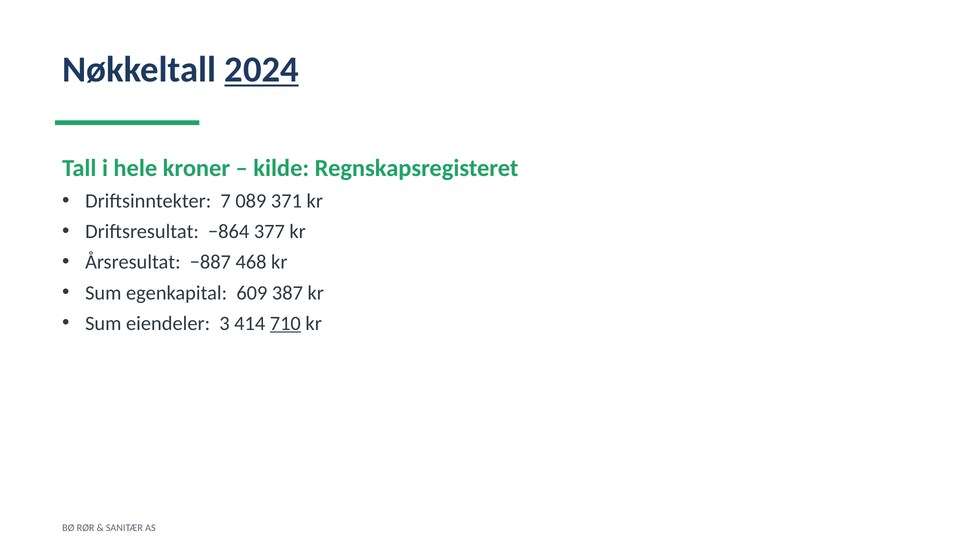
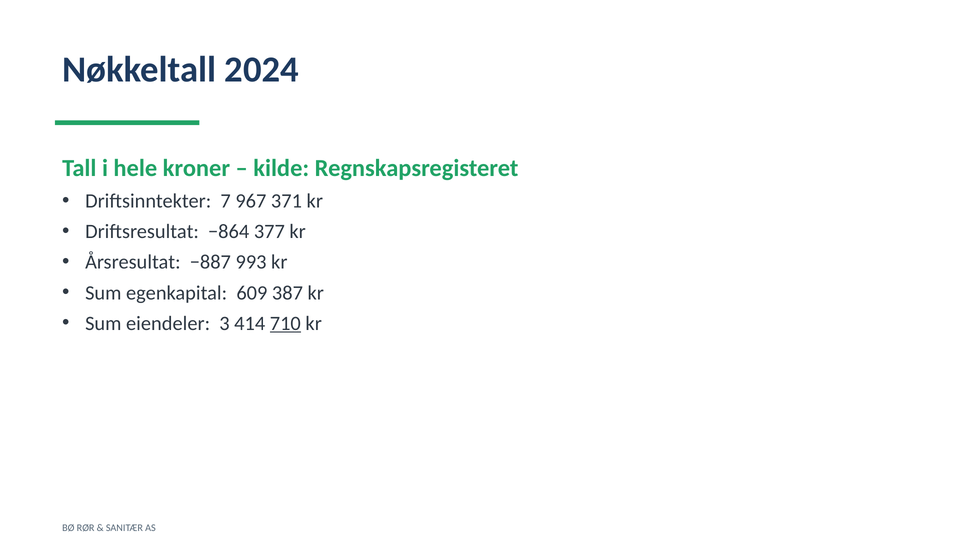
2024 underline: present -> none (262, 70)
089: 089 -> 967 (251, 201)
468: 468 -> 993 (251, 262)
